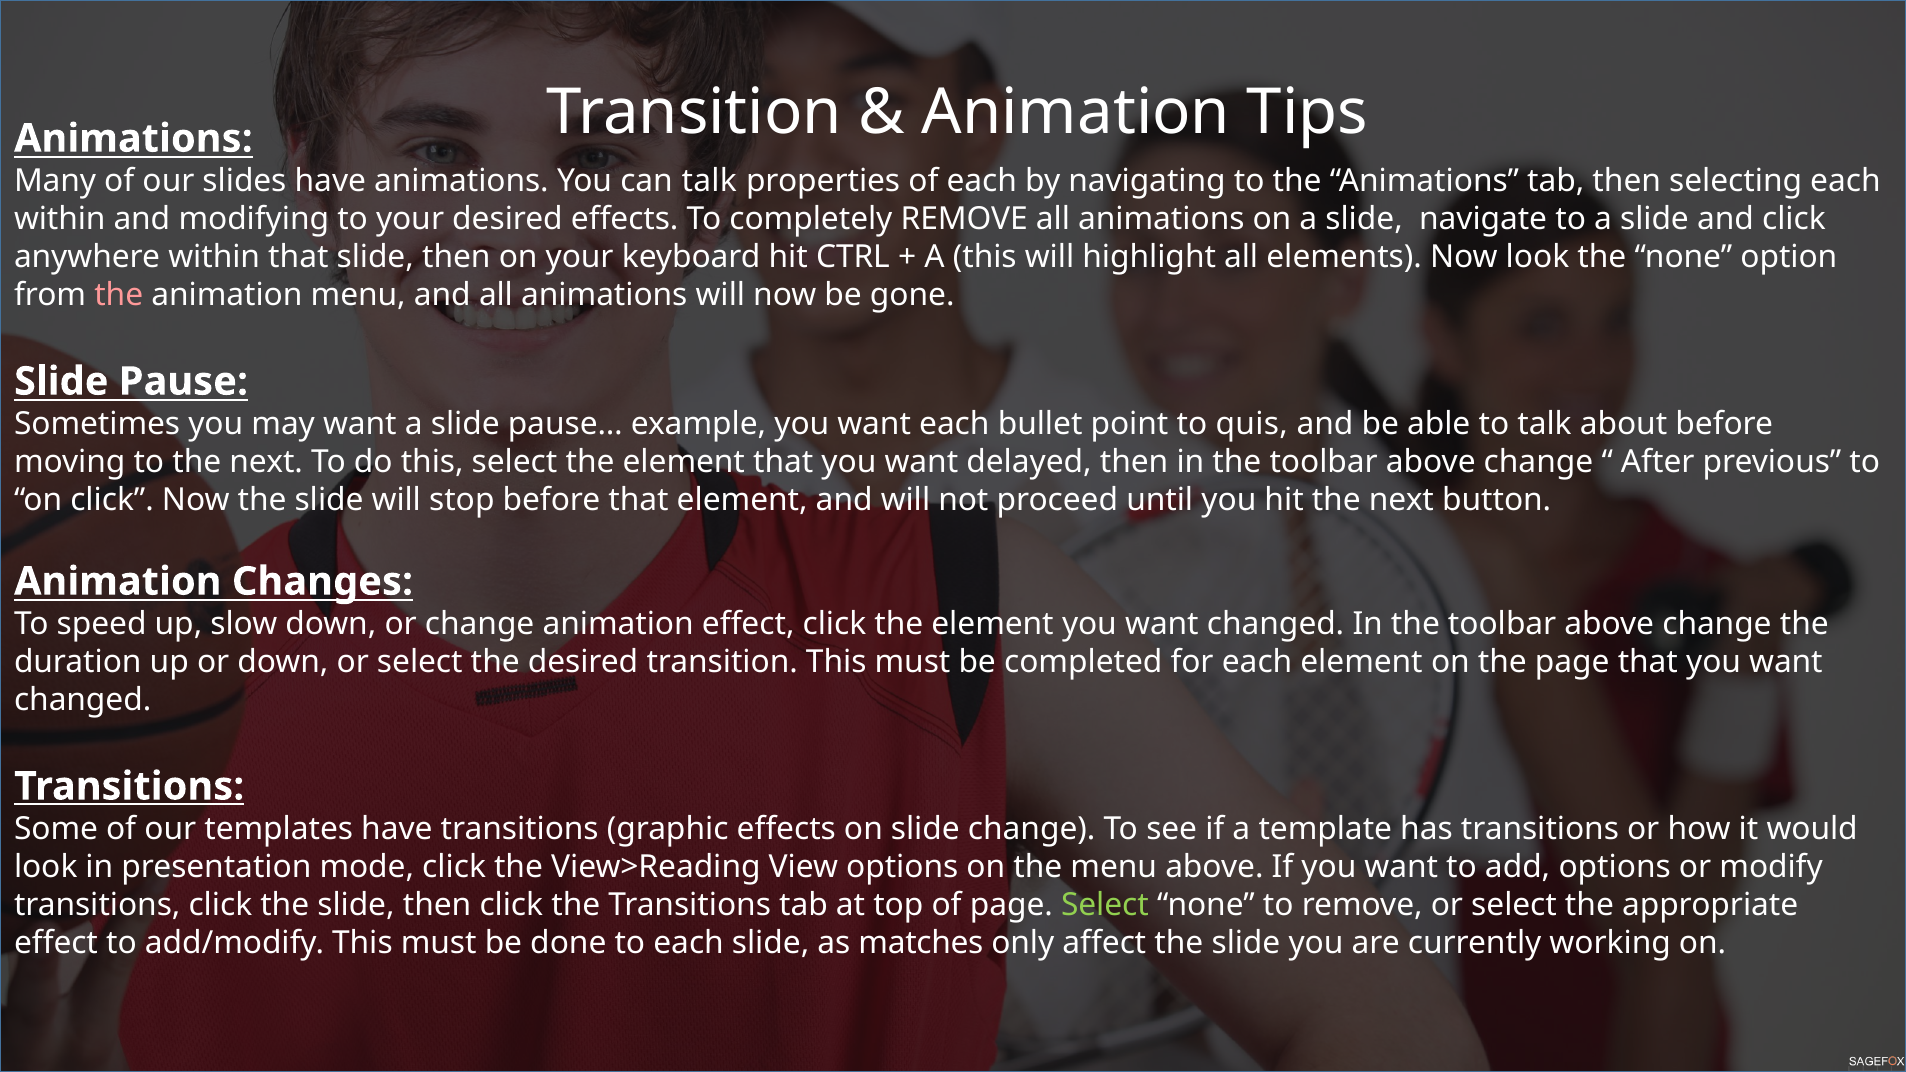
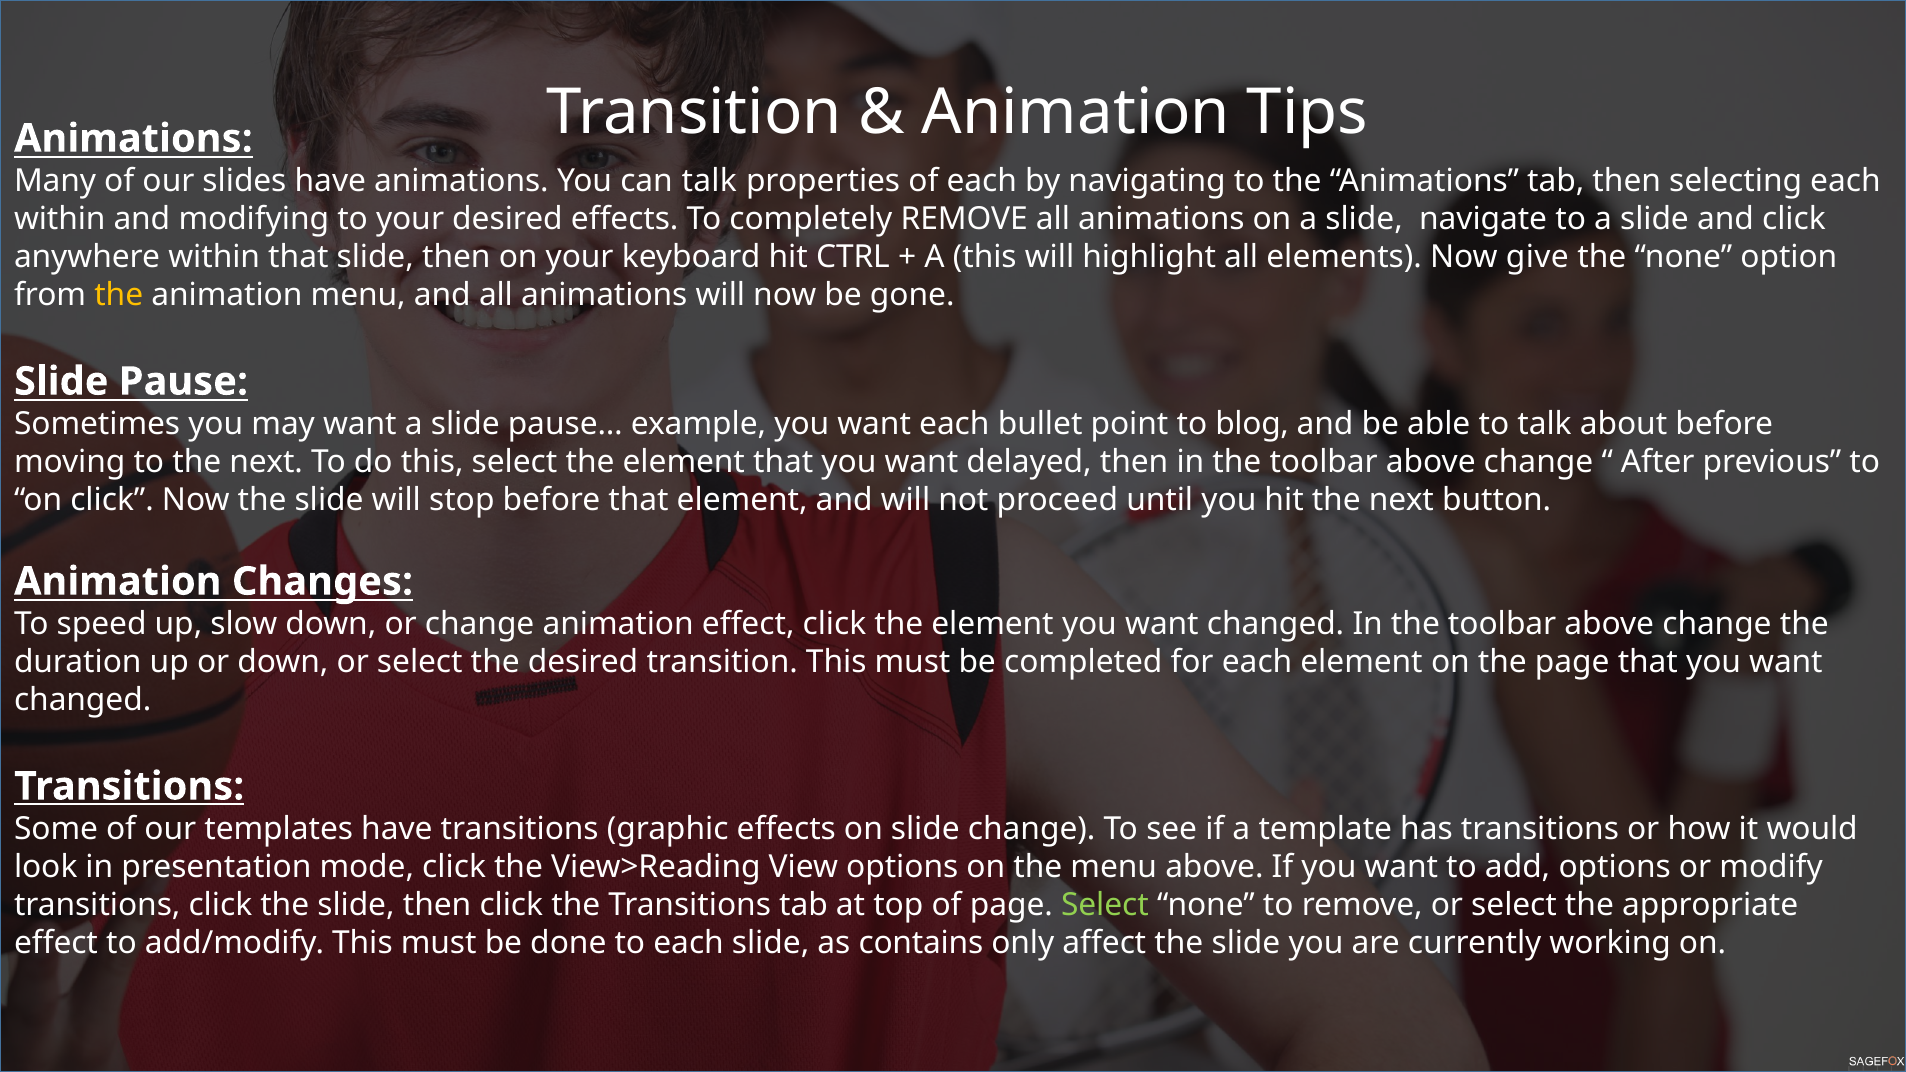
Now look: look -> give (1537, 257)
the colour: pink -> yellow (119, 295)
quis: quis -> blog (1252, 424)
matches: matches -> contains (921, 943)
